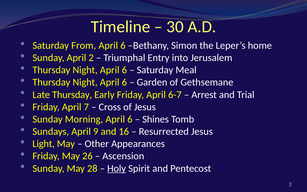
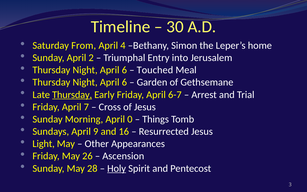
6: 6 -> 4 (123, 45)
Saturday: Saturday -> Touched (155, 70)
Thursday underline: none -> present (72, 95)
Morning April 6: 6 -> 0 (130, 119)
Shines: Shines -> Things (156, 119)
